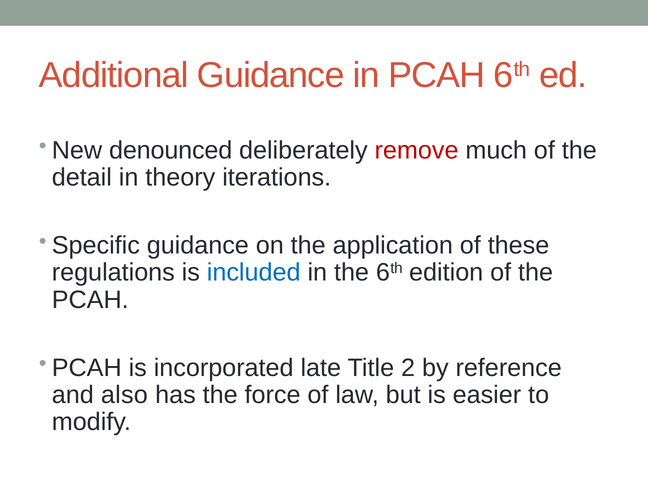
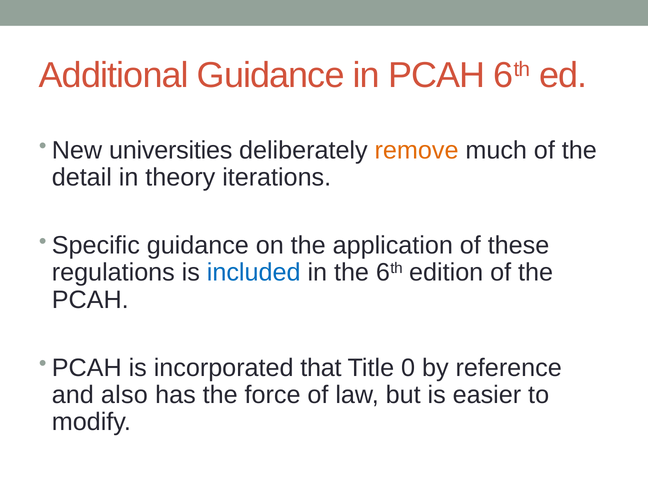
denounced: denounced -> universities (171, 150)
remove colour: red -> orange (417, 150)
late: late -> that (321, 368)
2: 2 -> 0 (408, 368)
